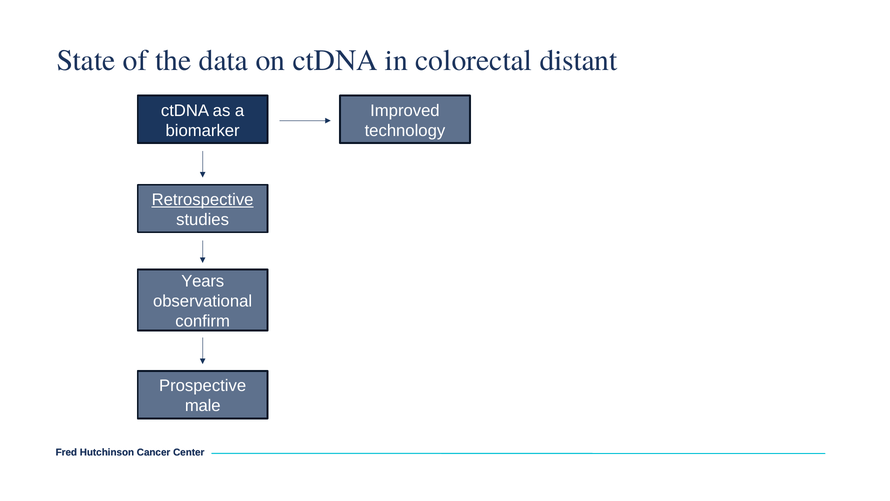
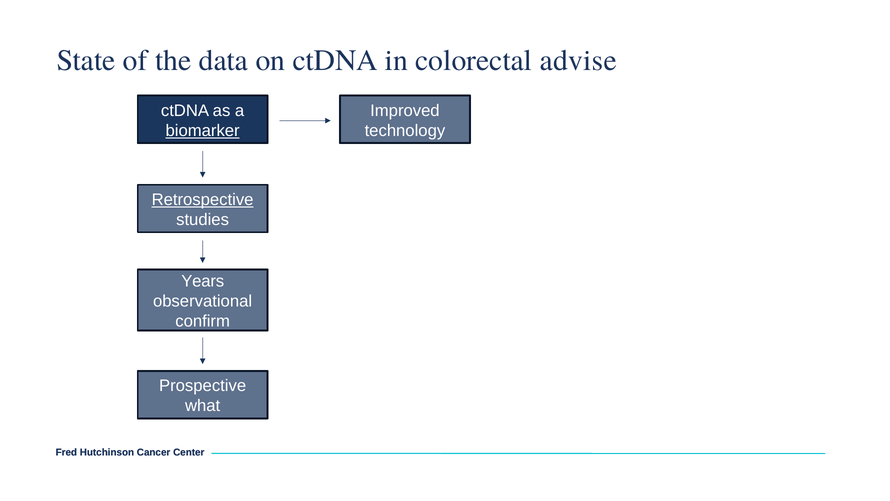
distant: distant -> advise (578, 60)
biomarker underline: none -> present (203, 131)
male: male -> what (203, 406)
